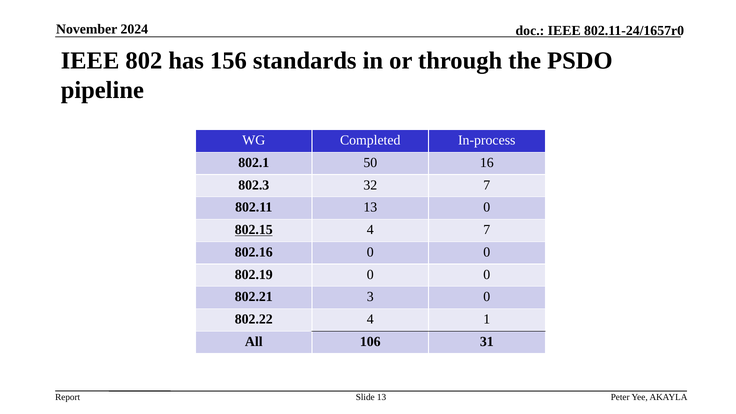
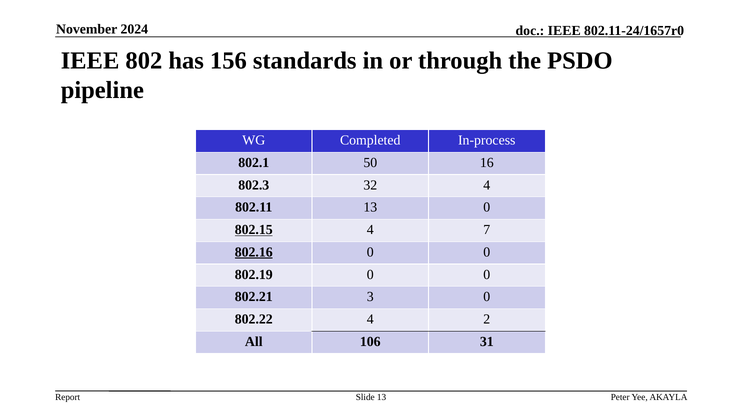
32 7: 7 -> 4 (487, 185)
802.16 underline: none -> present (254, 252)
1: 1 -> 2 (487, 319)
